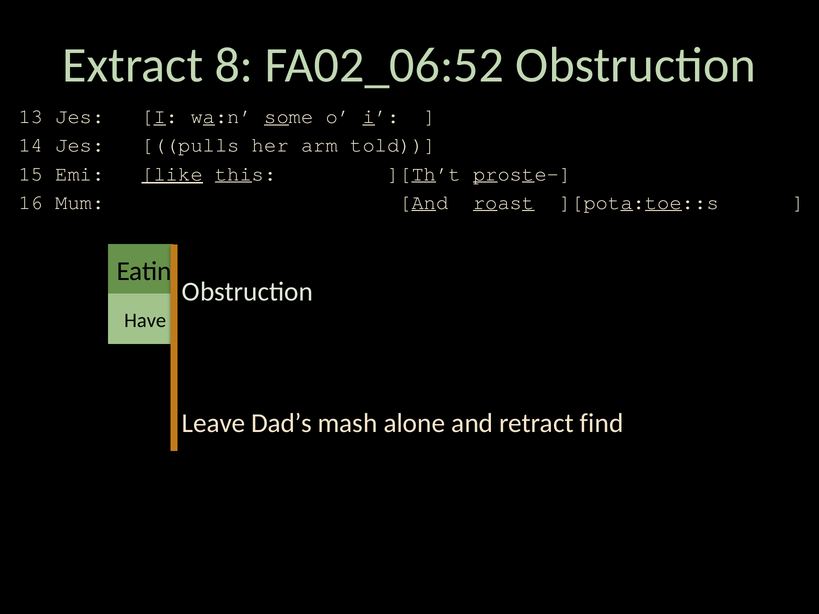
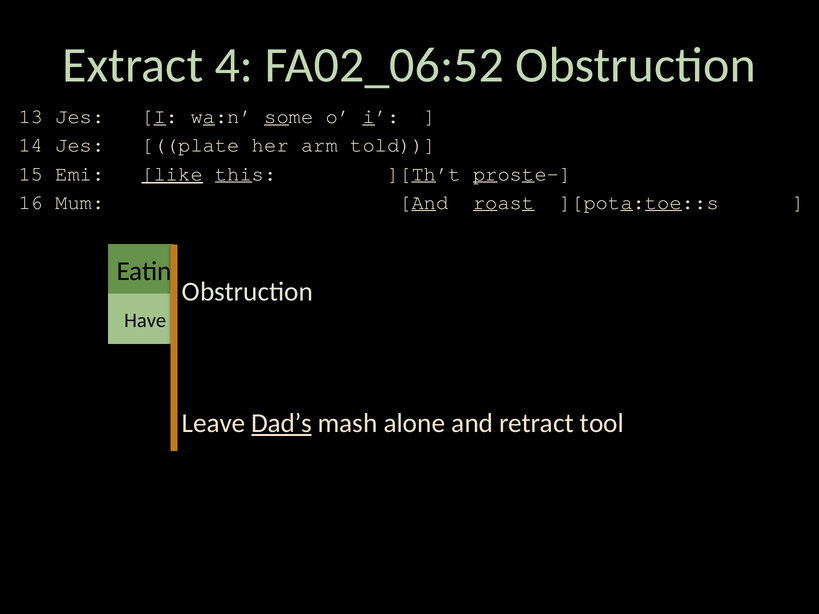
8: 8 -> 4 (234, 65)
pulls: pulls -> plate (191, 145)
Dad’s underline: none -> present (282, 423)
find: find -> tool (602, 423)
